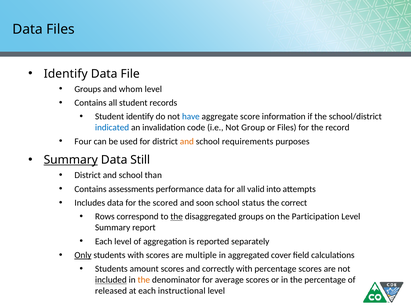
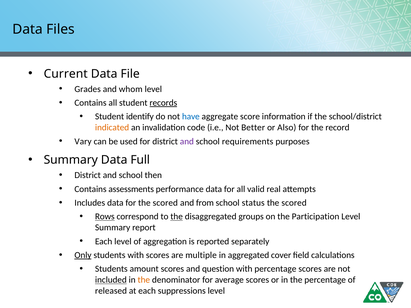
Identify: Identify -> Current (66, 74)
Groups: Groups -> Grades (88, 89)
records underline: none -> present (163, 103)
indicated colour: blue -> orange (112, 128)
Group: Group -> Better (253, 128)
or Files: Files -> Also (287, 128)
Four: Four -> Vary (83, 141)
and colour: orange -> purple (187, 141)
Summary underline: present -> none (71, 160)
Still: Still -> Full (140, 160)
than: than -> then (153, 175)
into: into -> real (274, 189)
soon: soon -> from (205, 203)
correct: correct -> scored (294, 203)
Rows underline: none -> present (105, 217)
correctly: correctly -> question (218, 269)
instructional: instructional -> suppressions (182, 291)
